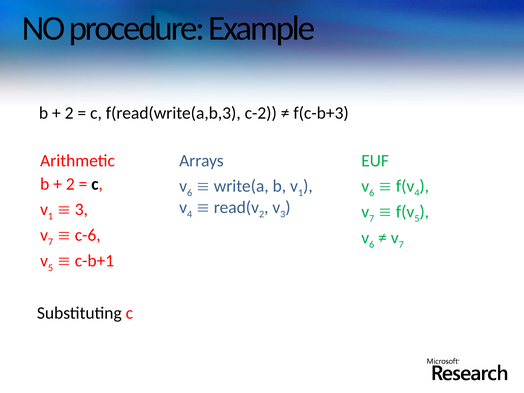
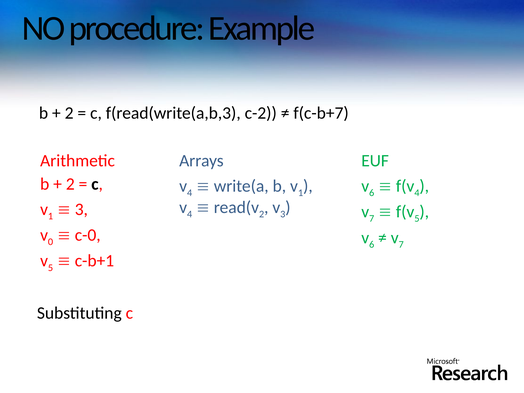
f(c-b+3: f(c-b+3 -> f(c-b+7 (321, 113)
6: 6 -> 4 (190, 193)
7: 7 -> 0 (51, 242)
c-6: c-6 -> c-0 (88, 235)
